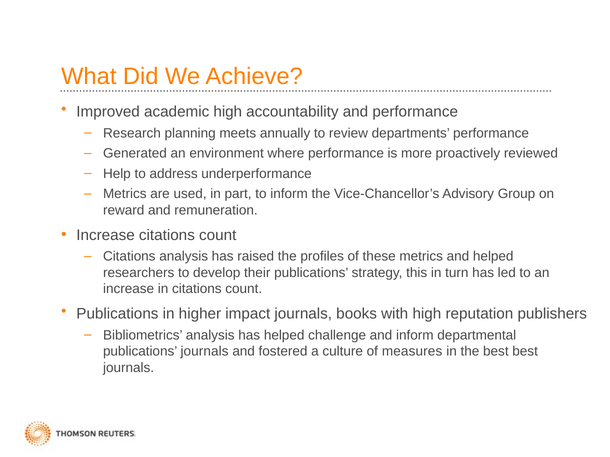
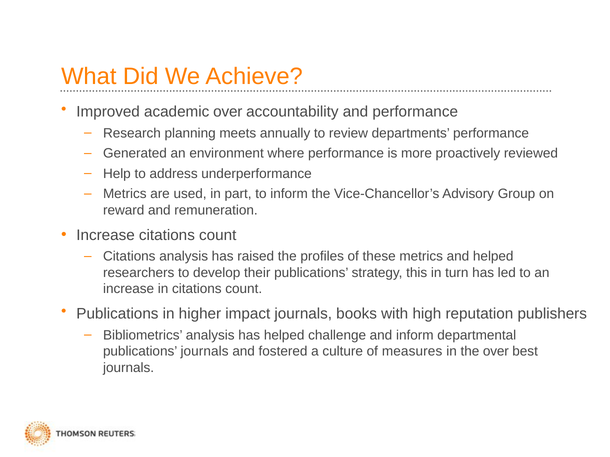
academic high: high -> over (228, 112)
the best: best -> over (496, 352)
